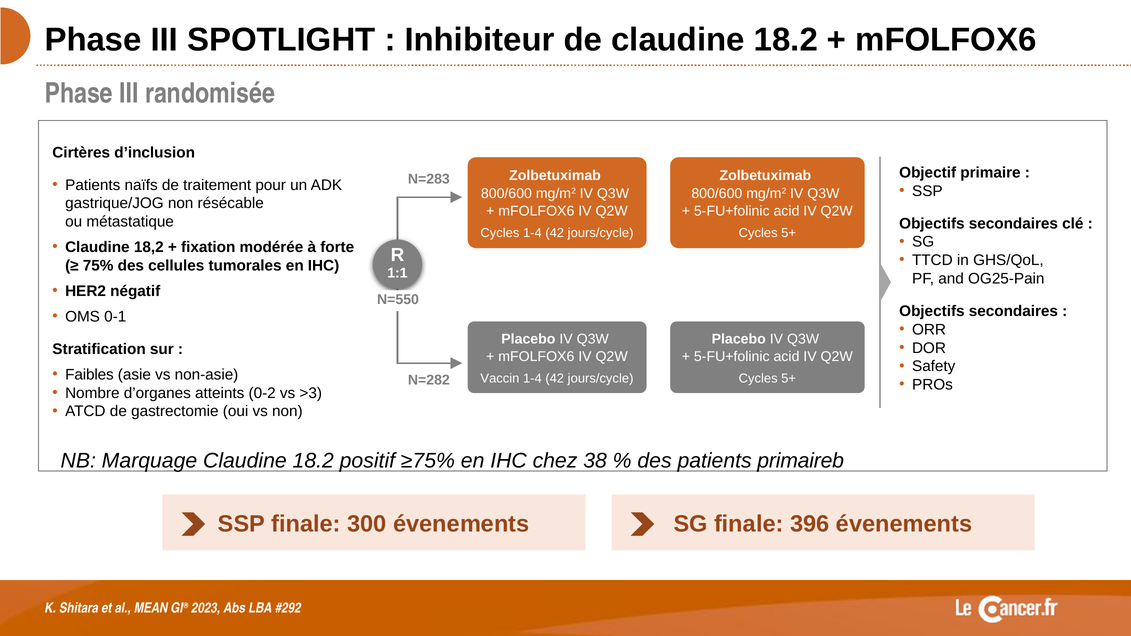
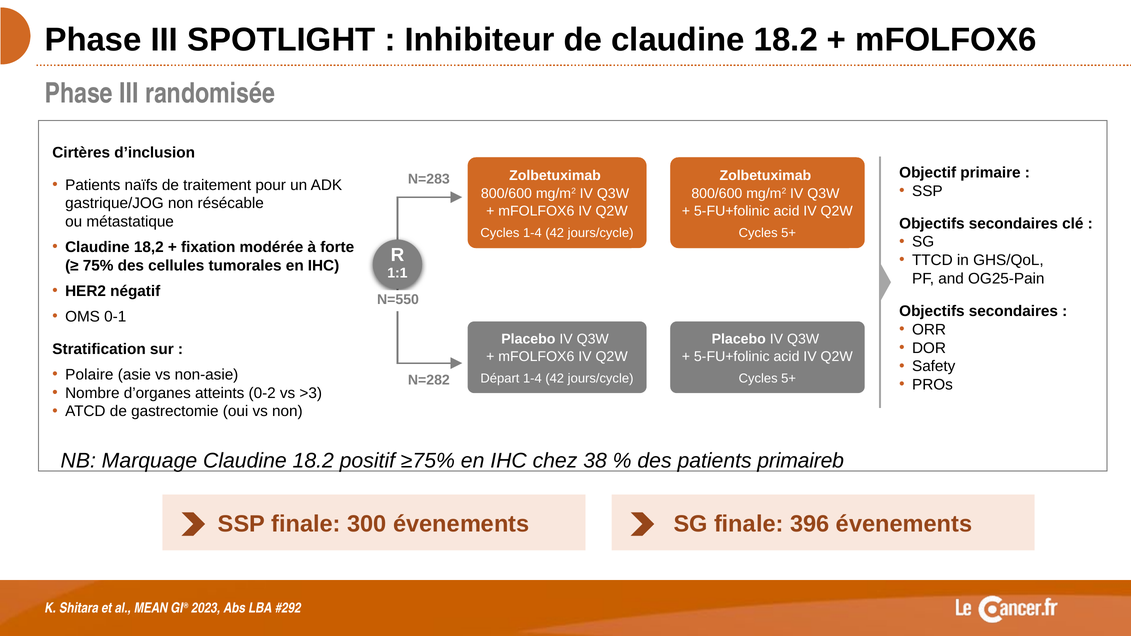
Faibles: Faibles -> Polaire (89, 375)
Vaccin: Vaccin -> Départ (500, 379)
